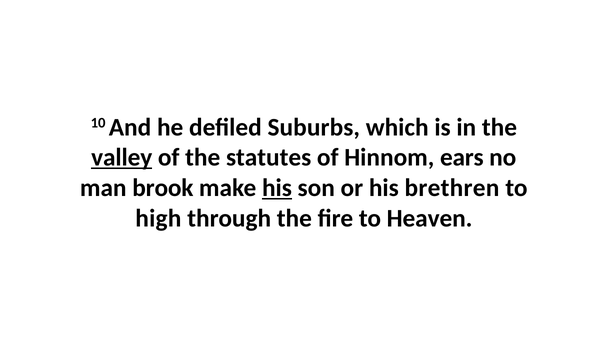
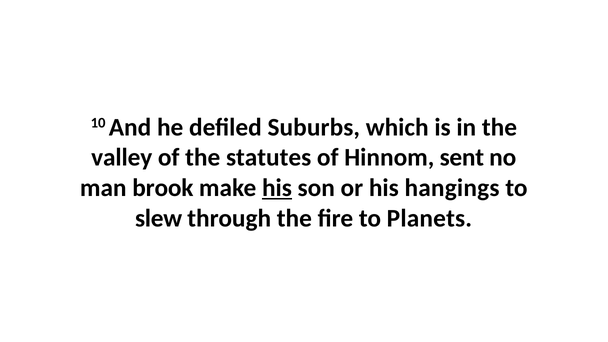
valley underline: present -> none (122, 158)
ears: ears -> sent (462, 158)
brethren: brethren -> hangings (452, 188)
high: high -> slew (159, 218)
Heaven: Heaven -> Planets (429, 218)
